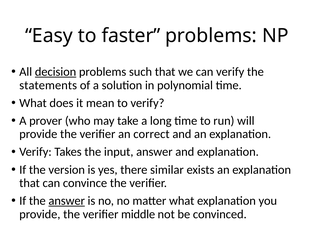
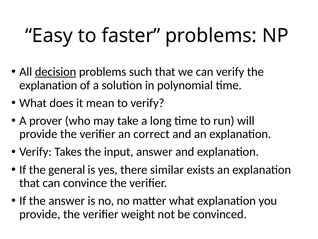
statements: statements -> explanation (48, 85)
version: version -> general (67, 169)
answer underline: present -> none (67, 200)
middle: middle -> weight (138, 214)
